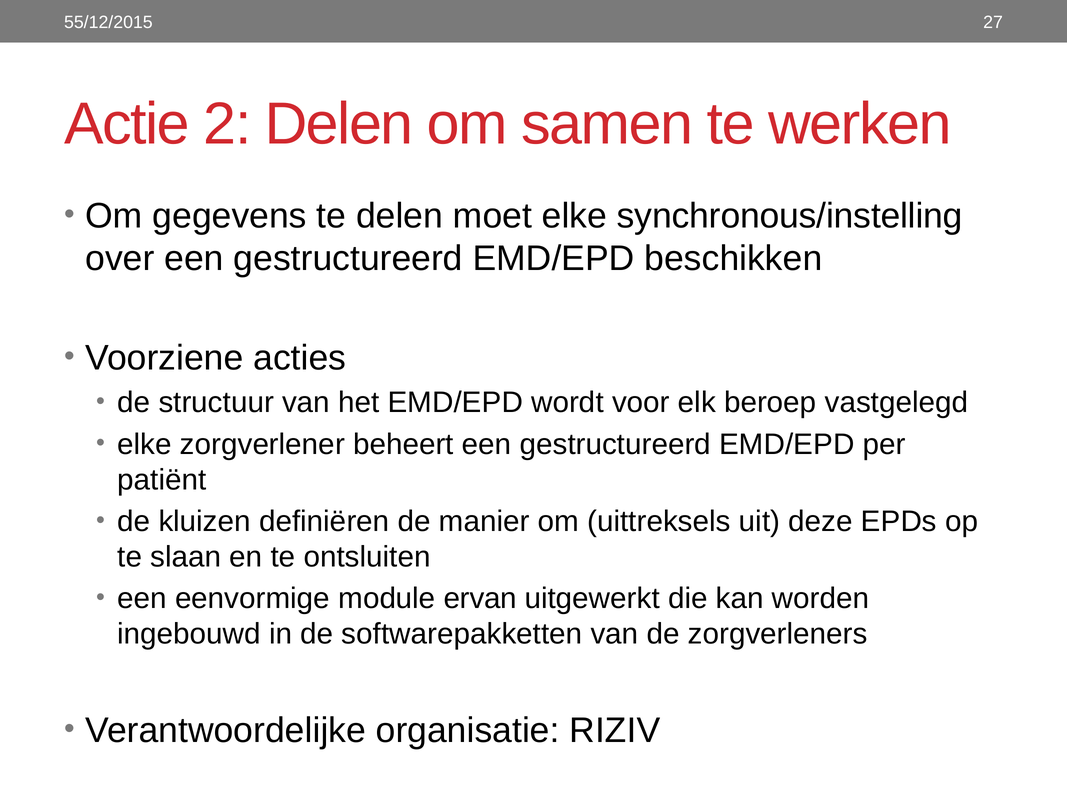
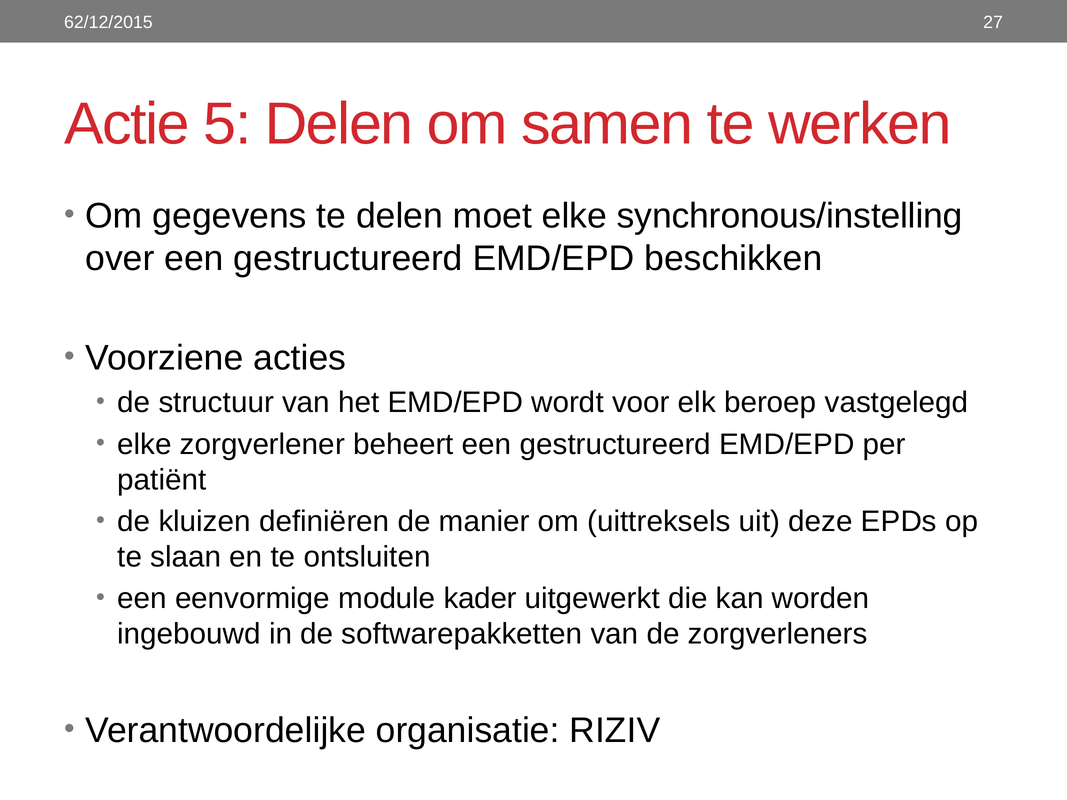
55/12/2015: 55/12/2015 -> 62/12/2015 (108, 23)
2: 2 -> 5 (227, 124)
ervan: ervan -> kader (480, 599)
